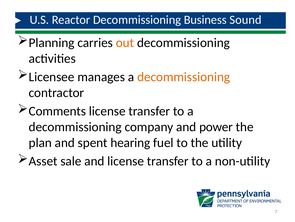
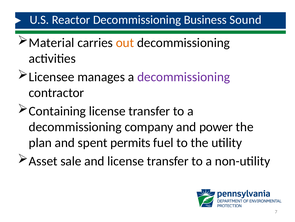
Planning: Planning -> Material (52, 43)
decommissioning colour: orange -> purple (184, 77)
Comments: Comments -> Containing (57, 111)
hearing: hearing -> permits (130, 142)
